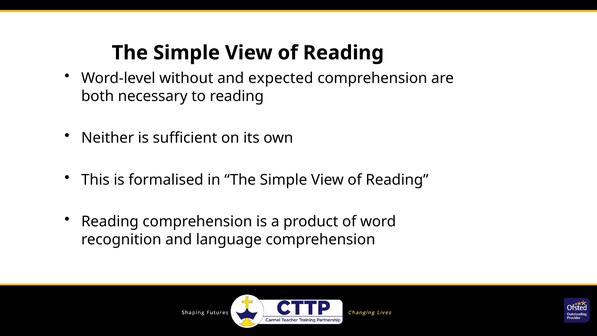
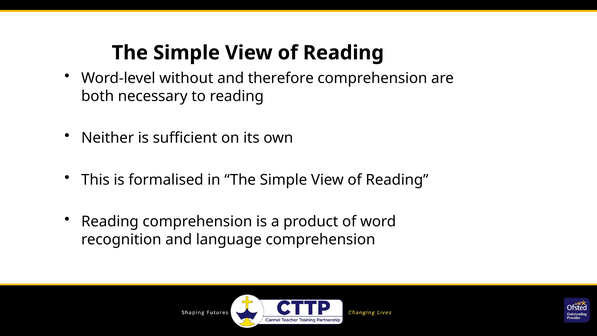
expected: expected -> therefore (281, 78)
